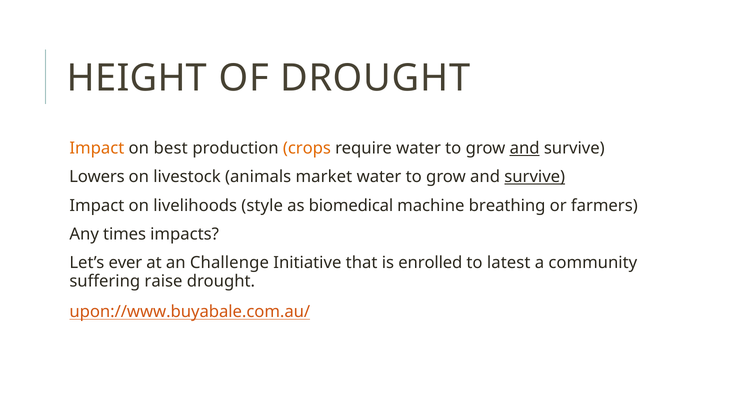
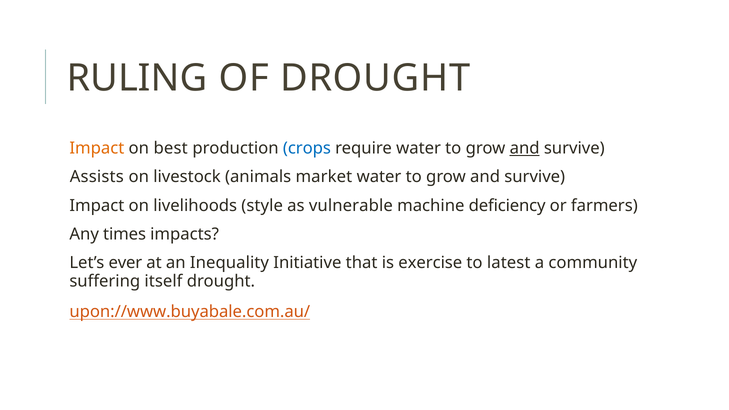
HEIGHT: HEIGHT -> RULING (137, 78)
crops colour: orange -> blue (307, 148)
Lowers: Lowers -> Assists (97, 177)
survive underline: present -> none (535, 177)
biomedical: biomedical -> vulnerable (351, 206)
breathing: breathing -> deficiency (507, 206)
Challenge: Challenge -> Inequality (229, 263)
enrolled: enrolled -> exercise (430, 263)
raise: raise -> itself (163, 281)
